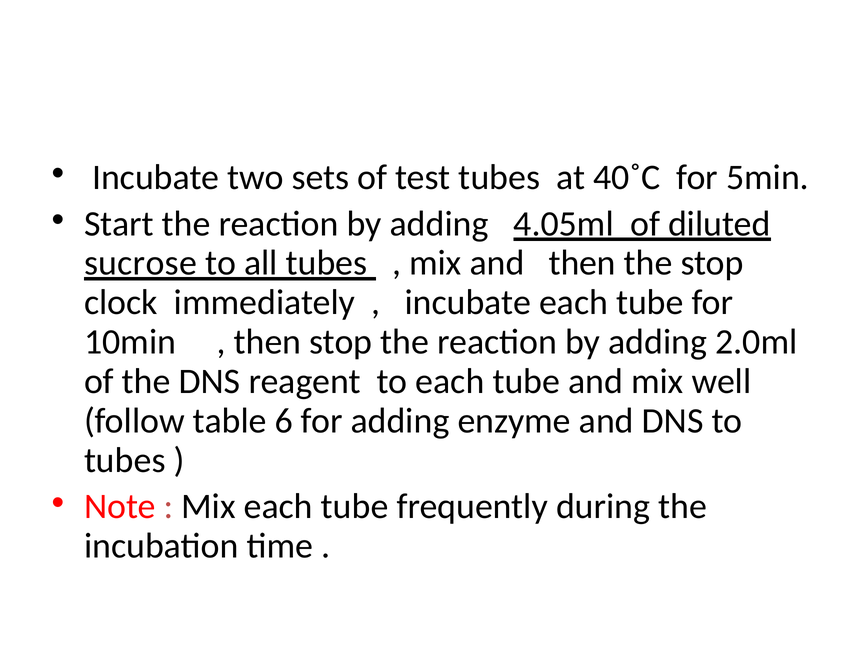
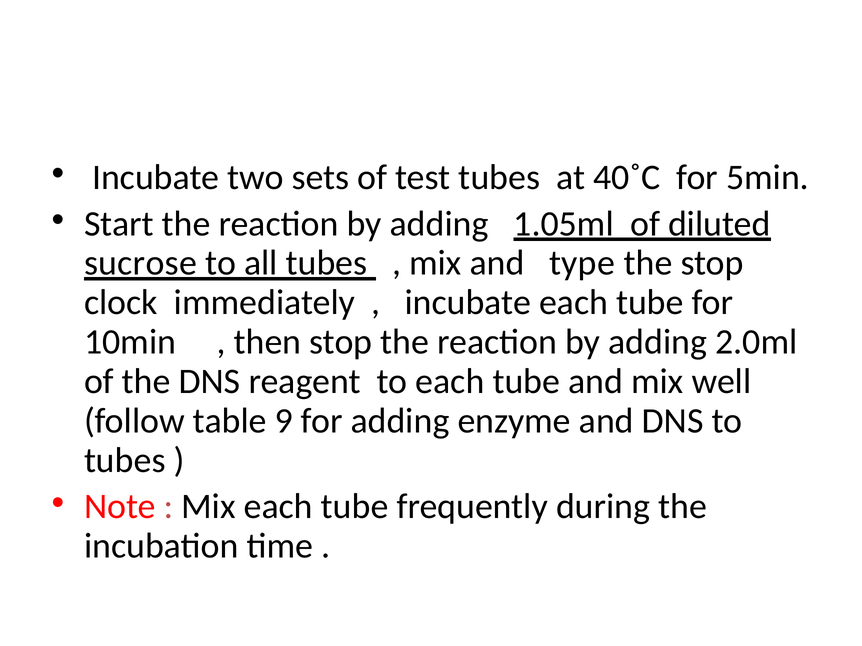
4.05ml: 4.05ml -> 1.05ml (564, 224)
and then: then -> type (582, 263)
6: 6 -> 9 (284, 421)
